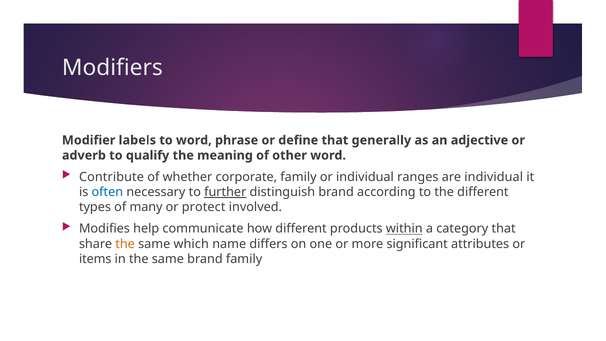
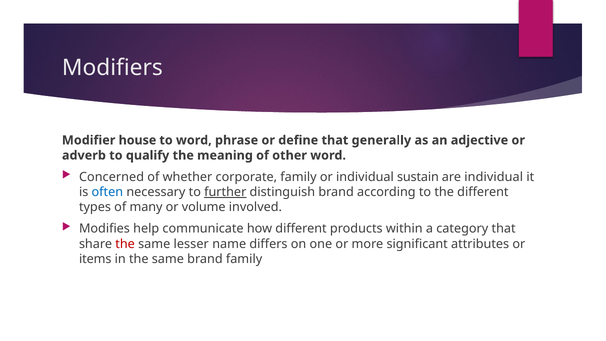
labels: labels -> house (137, 140)
Contribute: Contribute -> Concerned (112, 177)
ranges: ranges -> sustain (418, 177)
protect: protect -> volume (204, 207)
within underline: present -> none (404, 229)
the colour: orange -> red (125, 244)
which: which -> lesser (191, 244)
